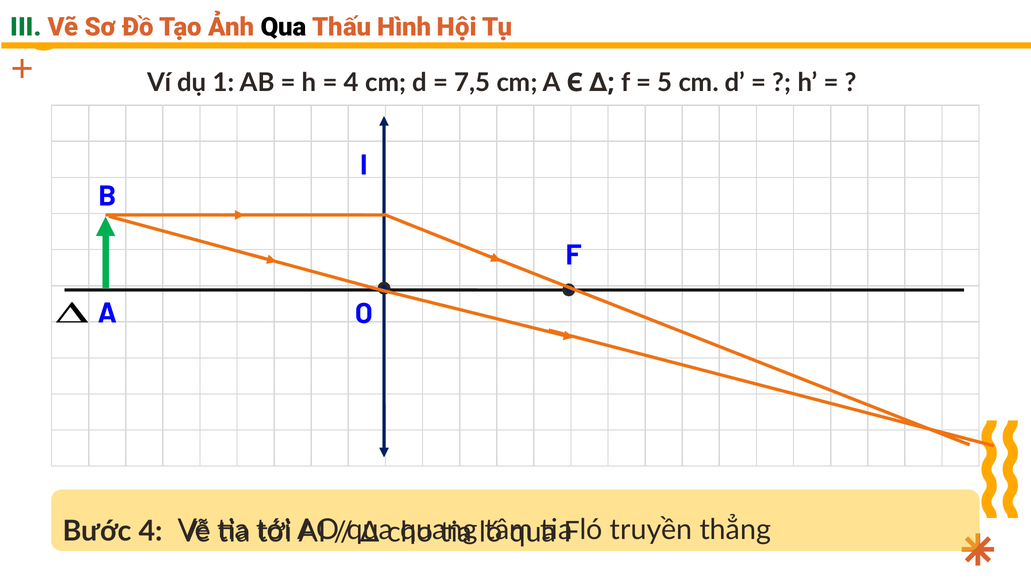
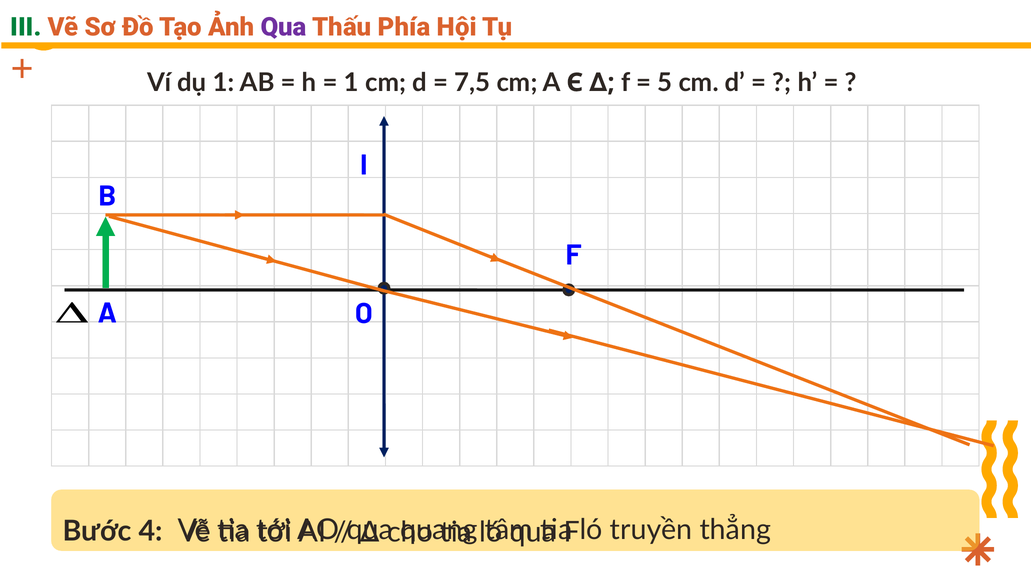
Qua colour: black -> purple (284, 27)
Hình: Hình -> Phía (404, 27)
4: 4 -> 1 (351, 83)
